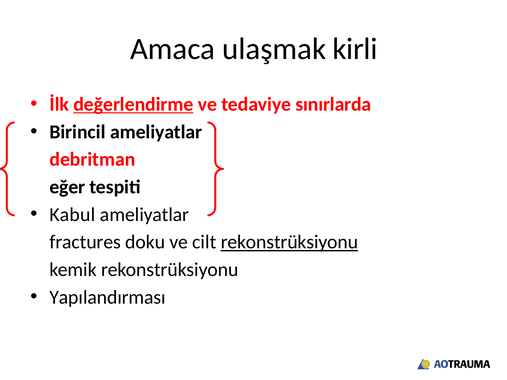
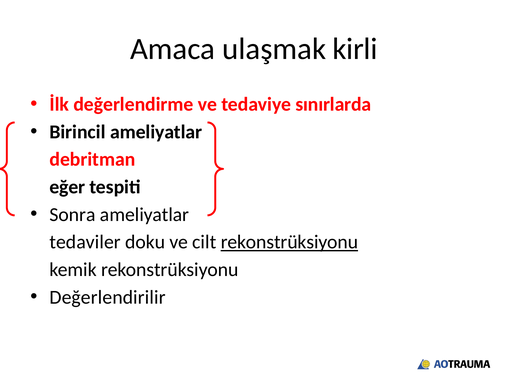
değerlendirme underline: present -> none (133, 104)
Kabul: Kabul -> Sonra (72, 215)
fractures: fractures -> tedaviler (85, 242)
Yapılandırması: Yapılandırması -> Değerlendirilir (108, 297)
